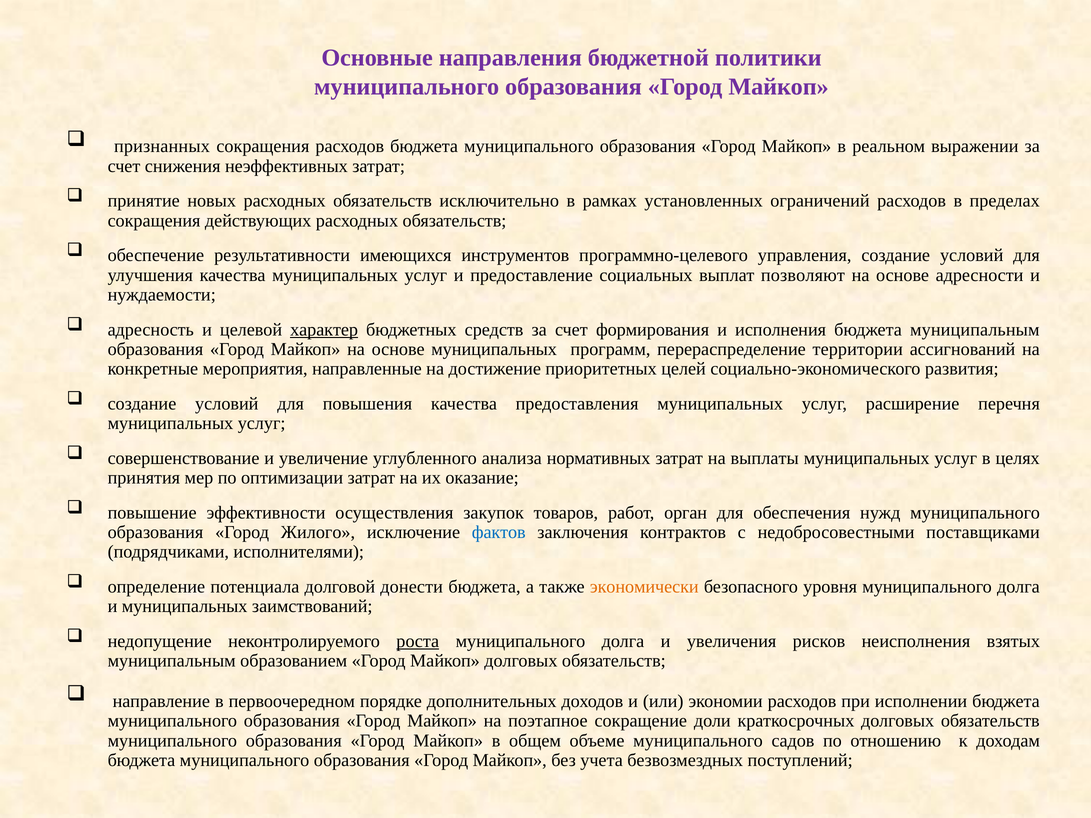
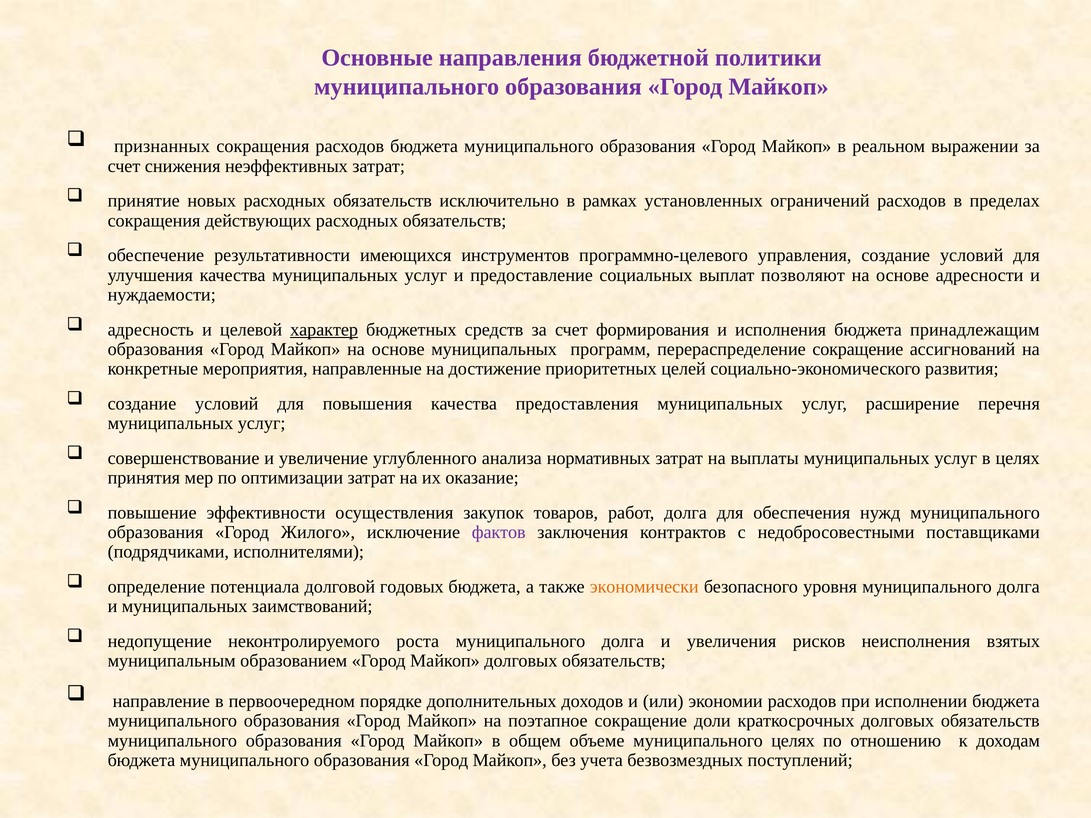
бюджета муниципальным: муниципальным -> принадлежащим (975, 330)
перераспределение территории: территории -> сокращение (858, 349)
работ орган: орган -> долга (686, 513)
фактов colour: blue -> purple (499, 532)
донести: донести -> годовых (412, 587)
роста underline: present -> none (418, 641)
муниципального садов: садов -> целях (793, 741)
